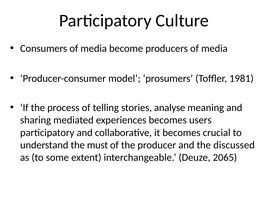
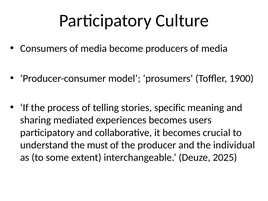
1981: 1981 -> 1900 (242, 78)
analyse: analyse -> specific (170, 108)
discussed: discussed -> individual (234, 145)
2065: 2065 -> 2025 (225, 158)
